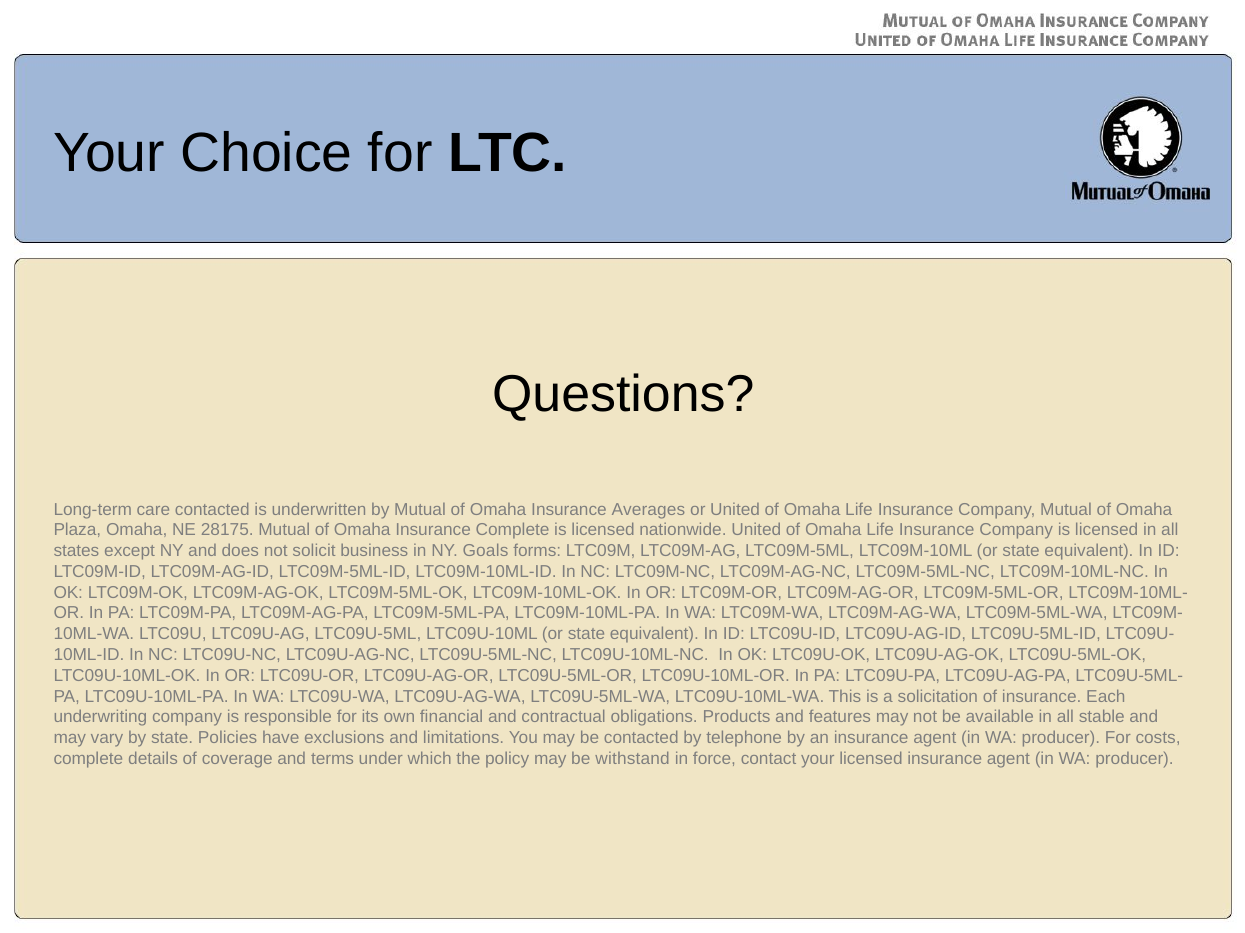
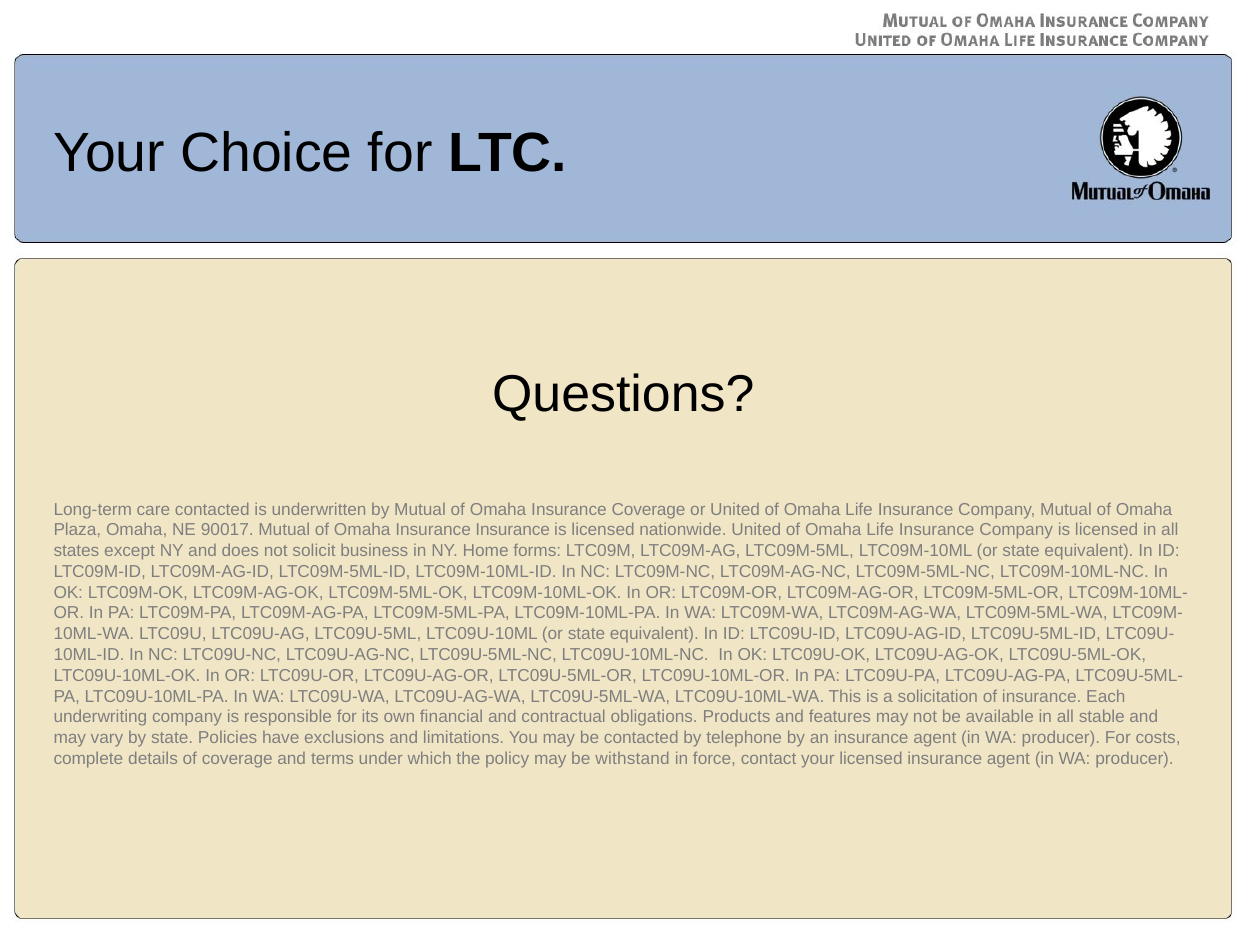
Insurance Averages: Averages -> Coverage (649, 510)
28175: 28175 -> 90017 (227, 531)
Insurance Complete: Complete -> Insurance (513, 531)
Goals: Goals -> Home (486, 551)
